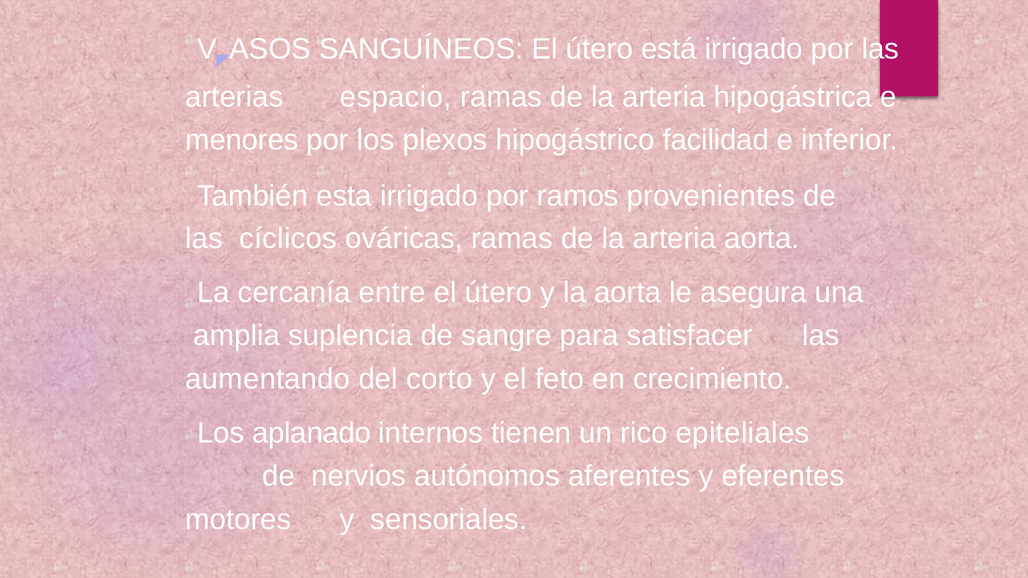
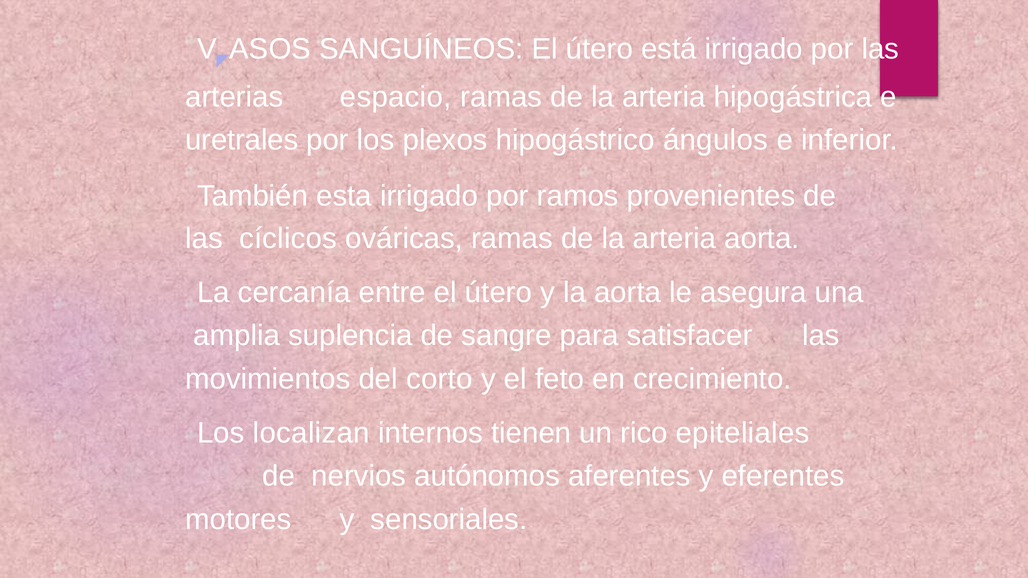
menores: menores -> uretrales (242, 140)
facilidad: facilidad -> ángulos (716, 140)
aumentando: aumentando -> movimientos (268, 379)
aplanado: aplanado -> localizan (311, 433)
